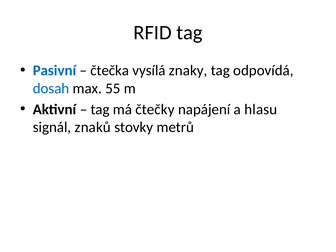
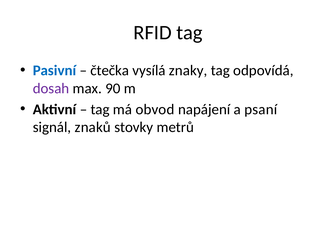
dosah colour: blue -> purple (51, 88)
55: 55 -> 90 (113, 88)
čtečky: čtečky -> obvod (155, 109)
hlasu: hlasu -> psaní (261, 109)
